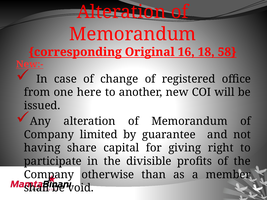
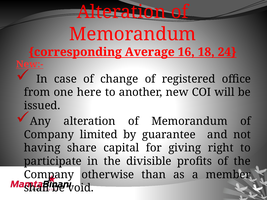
Original: Original -> Average (150, 52)
58: 58 -> 24 (227, 52)
